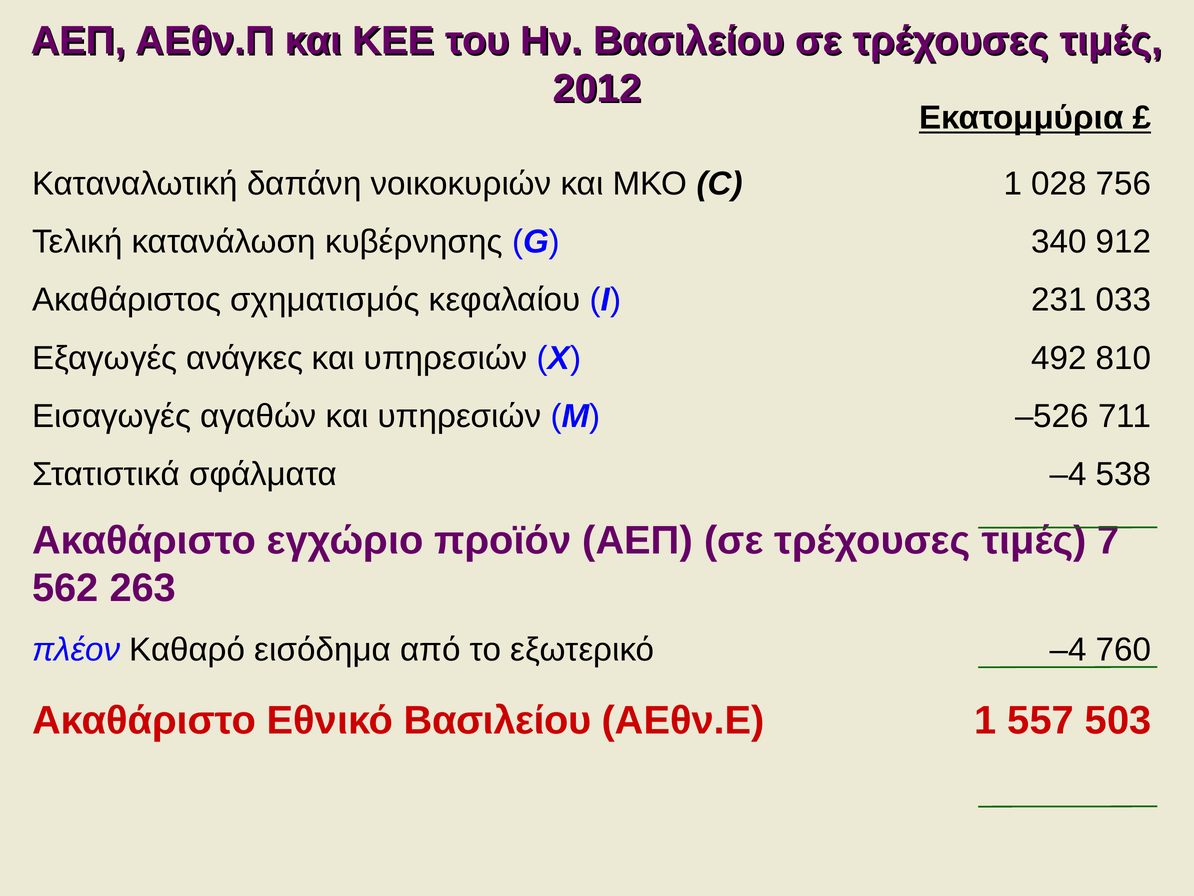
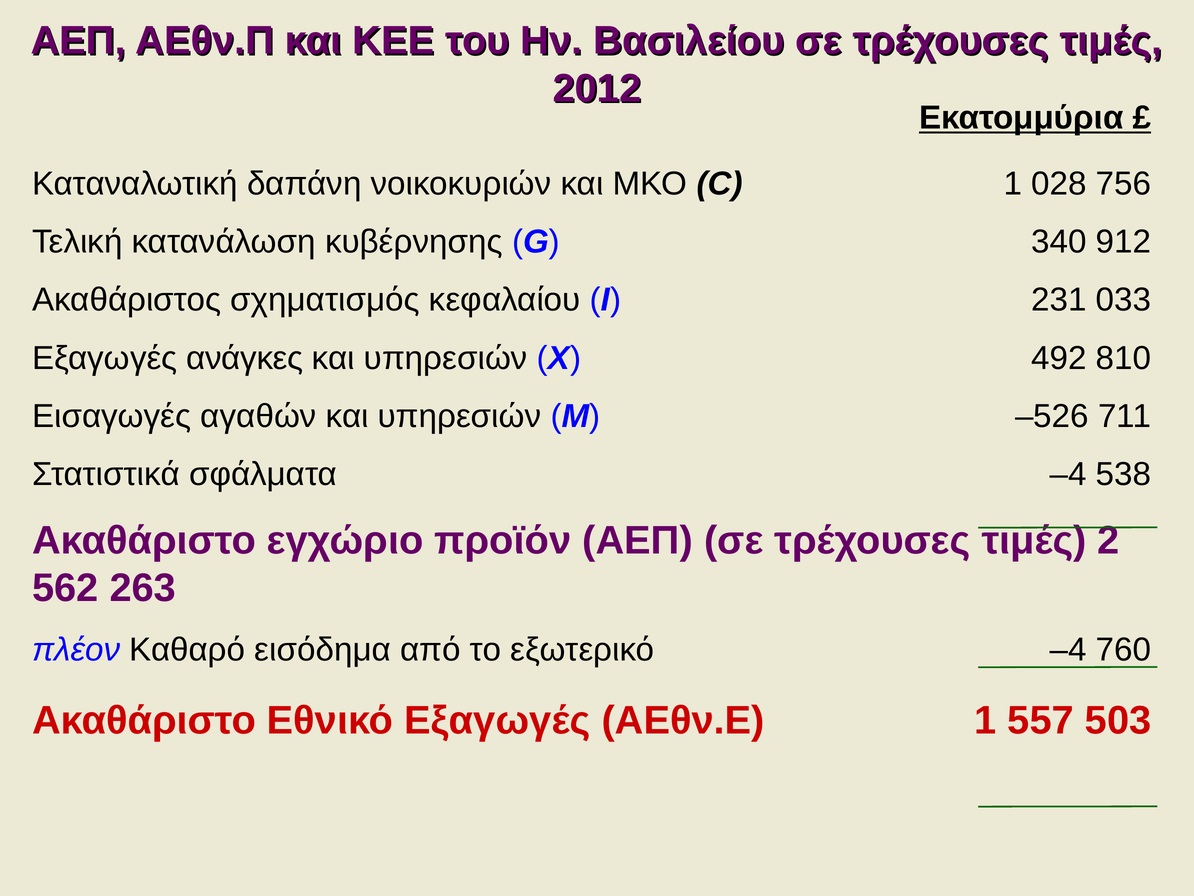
7: 7 -> 2 (1109, 540)
Εθνικό Βασιλείου: Βασιλείου -> Εξαγωγές (497, 720)
